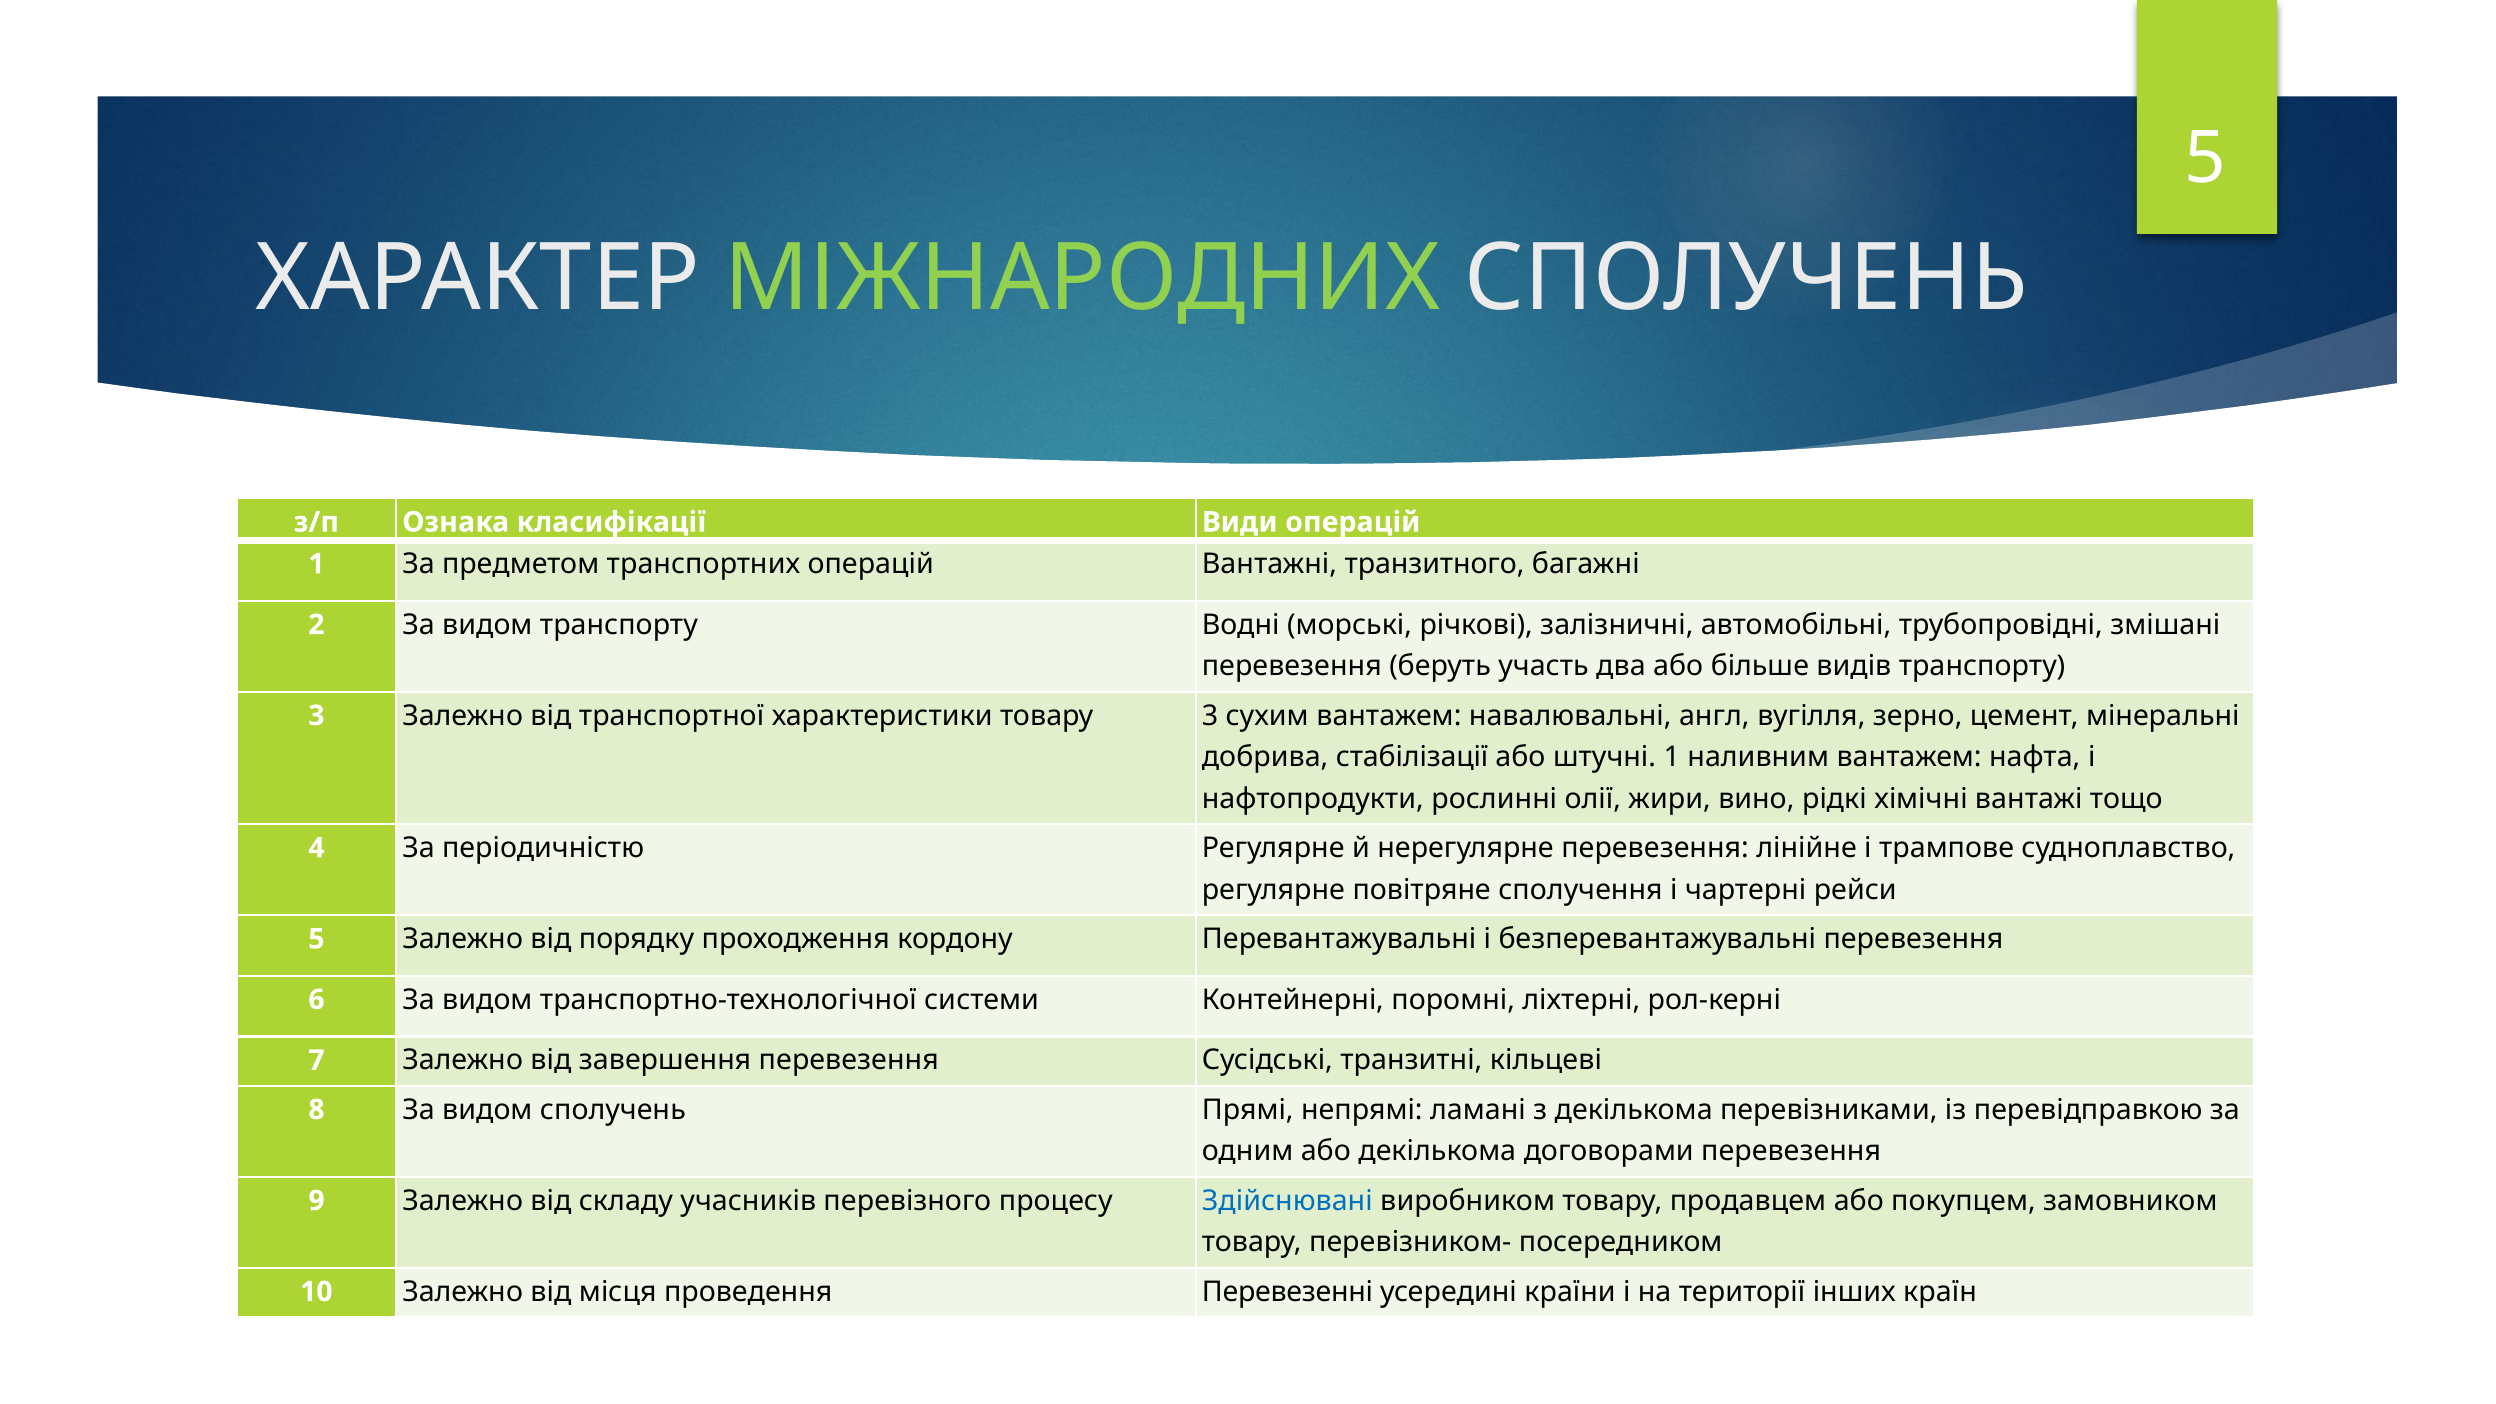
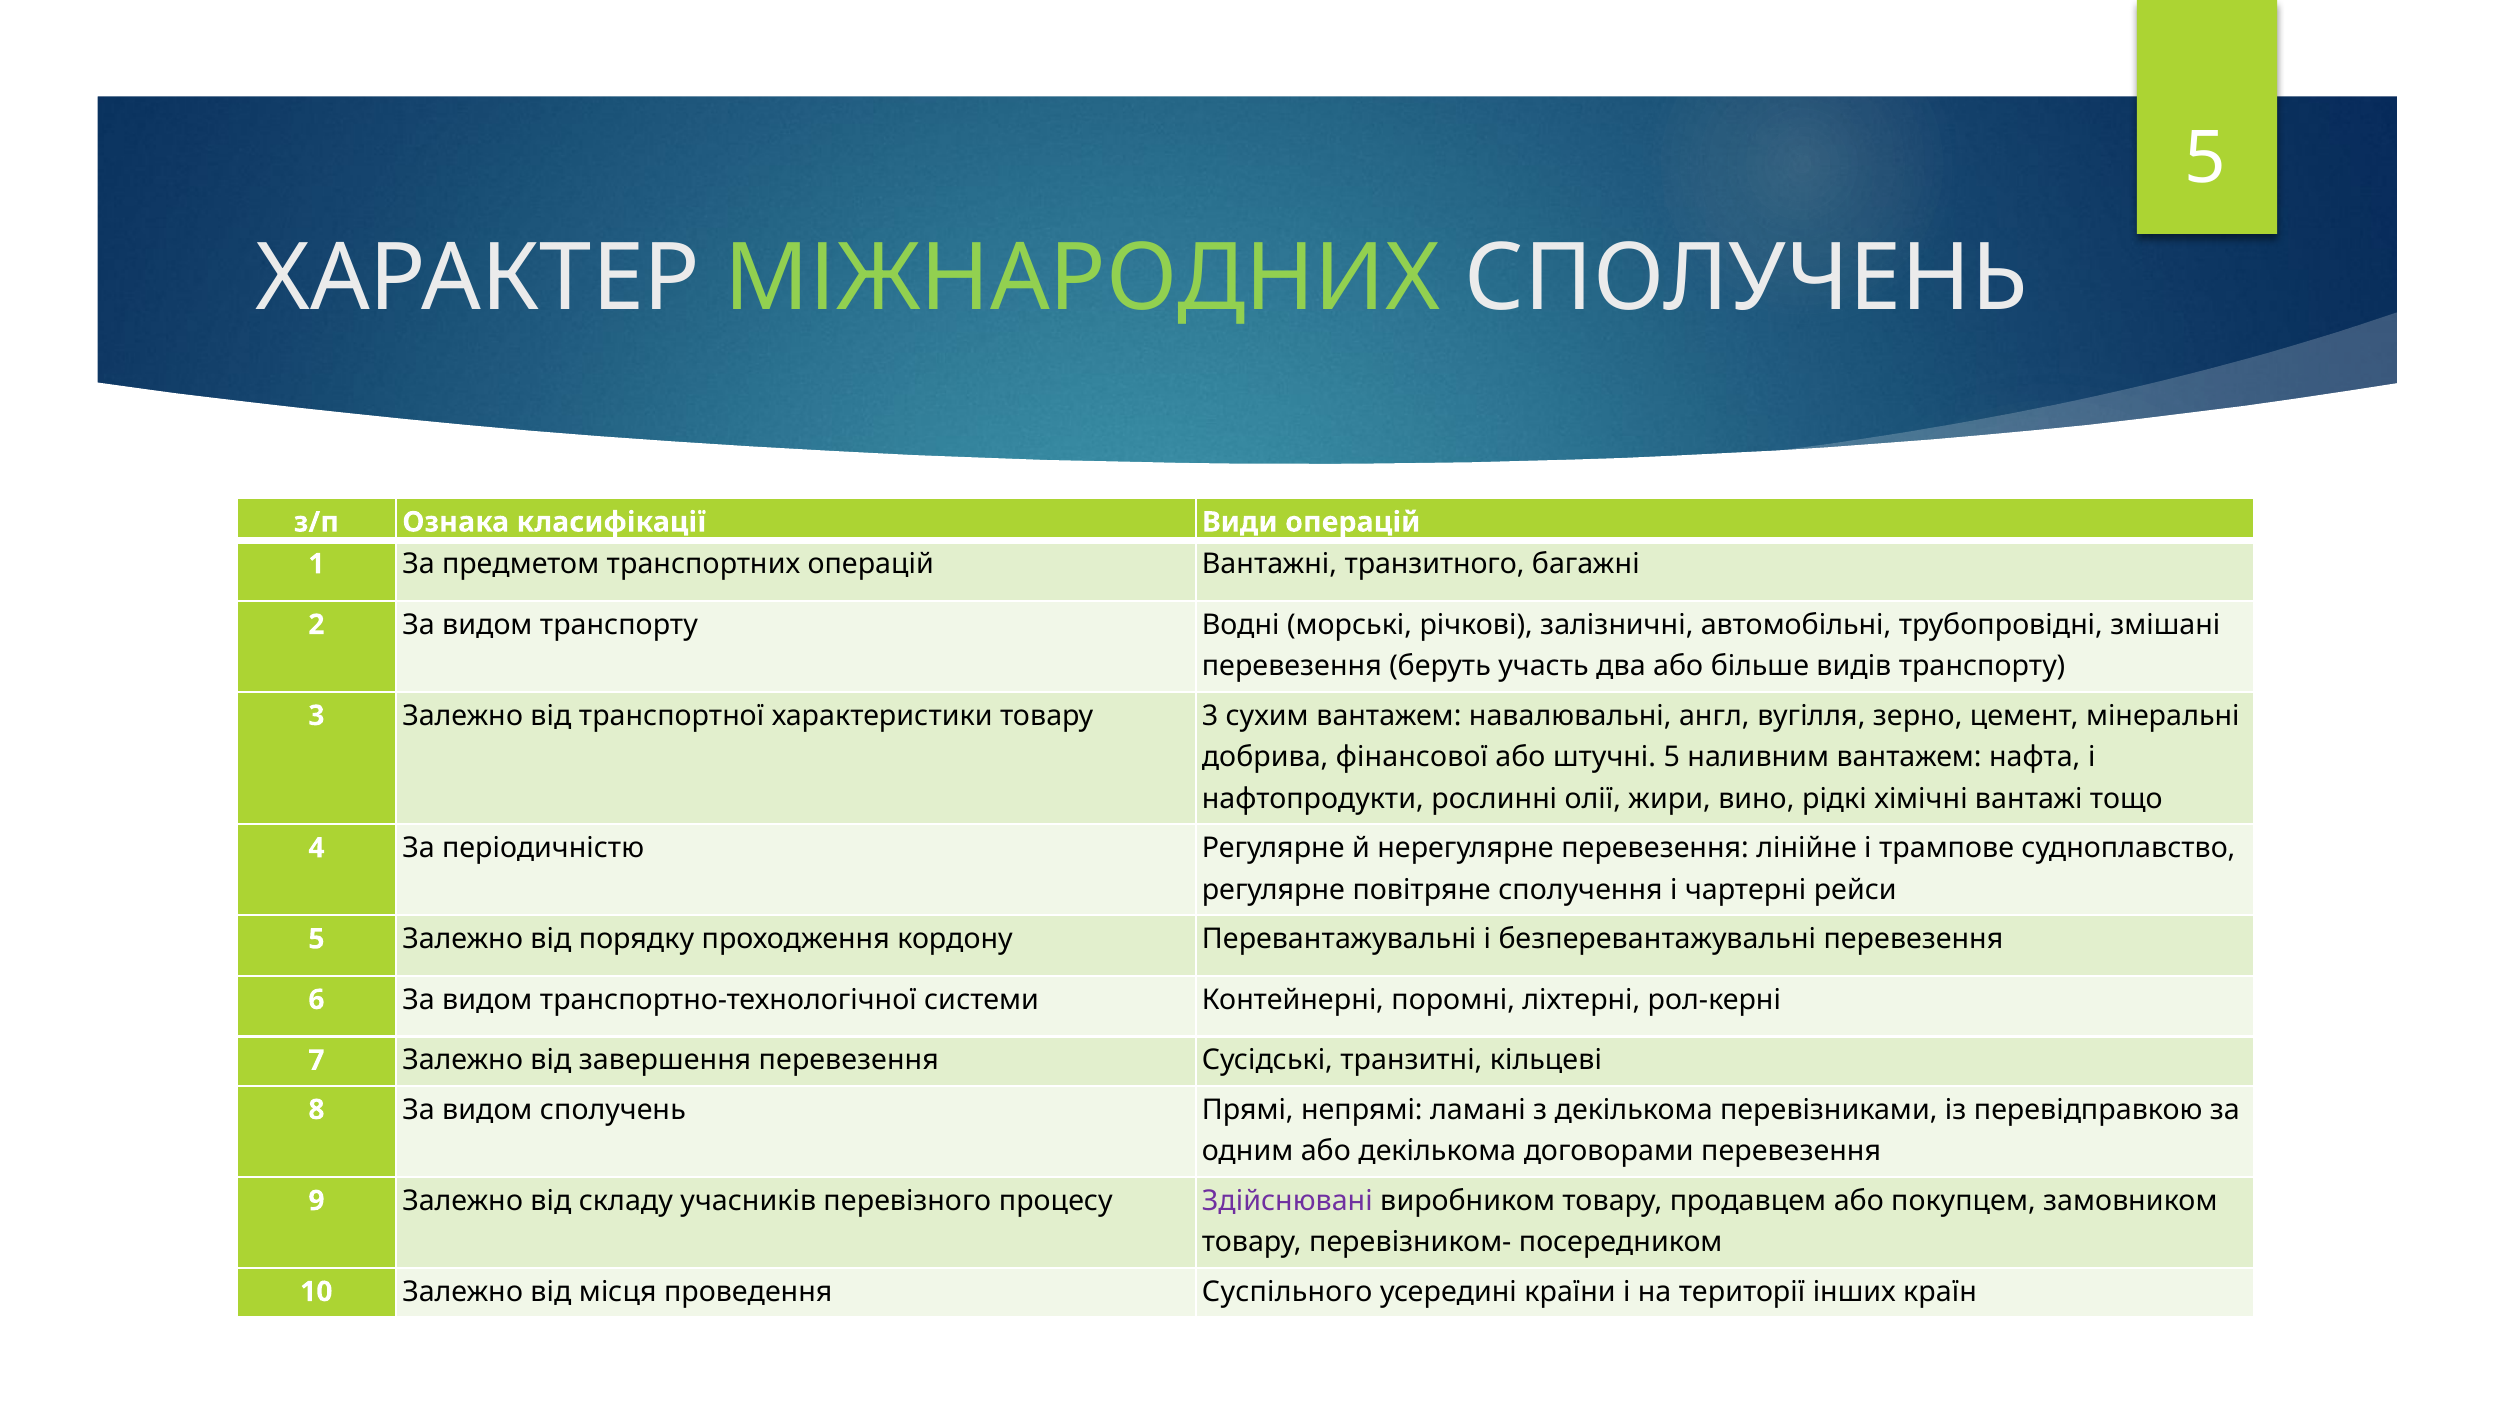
стабілізації: стабілізації -> фінансової (1412, 757)
штучні 1: 1 -> 5 (1672, 757)
Здійснювані colour: blue -> purple (1287, 1201)
проведення Перевезенні: Перевезенні -> Суспільного (1287, 1292)
